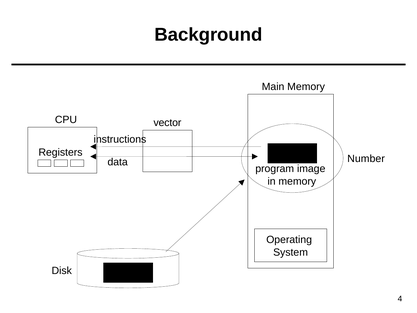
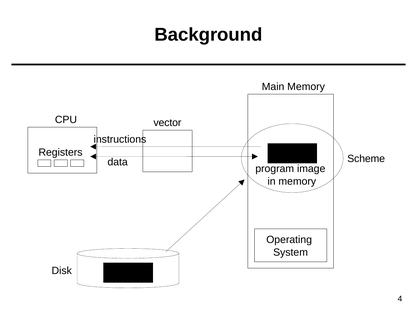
Number: Number -> Scheme (366, 159)
